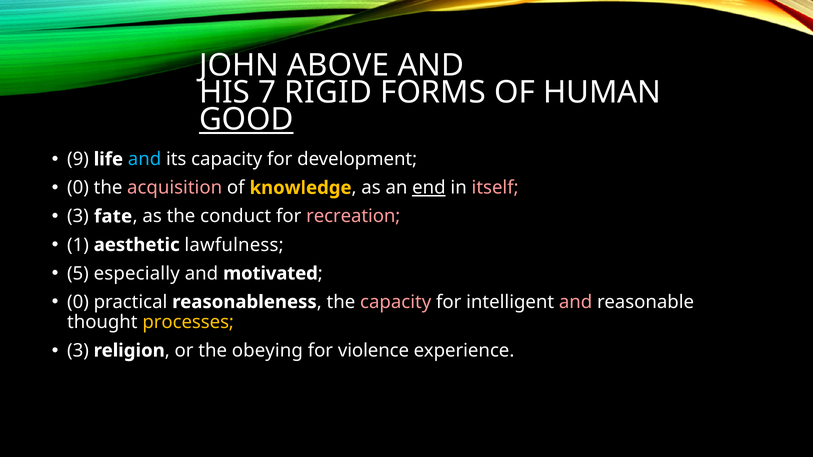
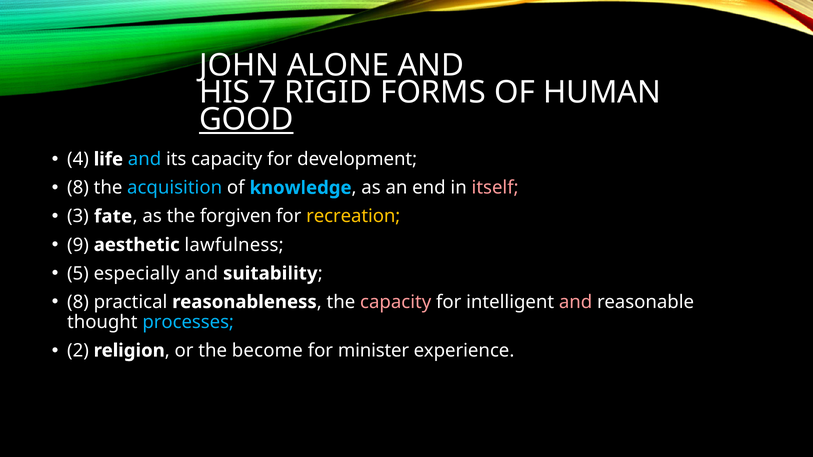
ABOVE: ABOVE -> ALONE (338, 65)
9: 9 -> 4 (78, 159)
0: 0 -> 8 (78, 188)
acquisition colour: pink -> light blue (175, 188)
knowledge colour: yellow -> light blue (301, 188)
end underline: present -> none (429, 188)
conduct: conduct -> forgiven (236, 216)
recreation colour: pink -> yellow (353, 216)
1: 1 -> 9 (78, 245)
motivated: motivated -> suitability (270, 274)
0: 0 -> 8 (78, 302)
processes colour: yellow -> light blue (188, 322)
3: 3 -> 2 (78, 351)
obeying: obeying -> become (267, 351)
violence: violence -> minister (374, 351)
